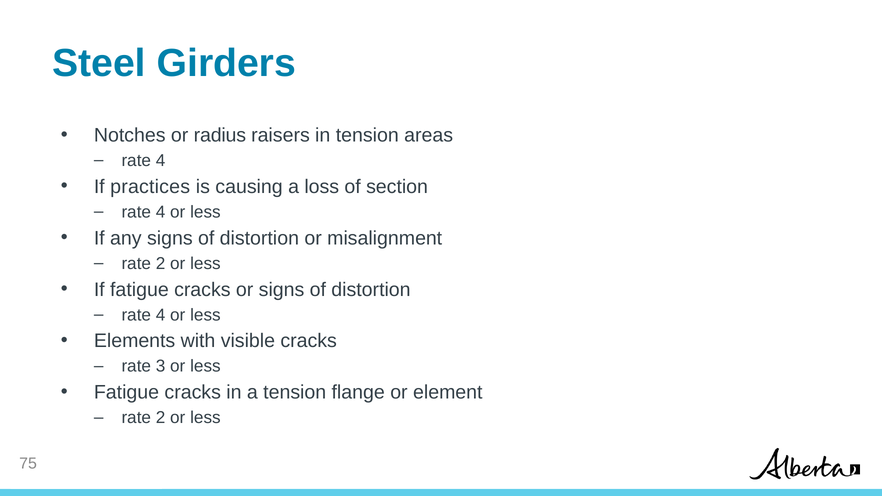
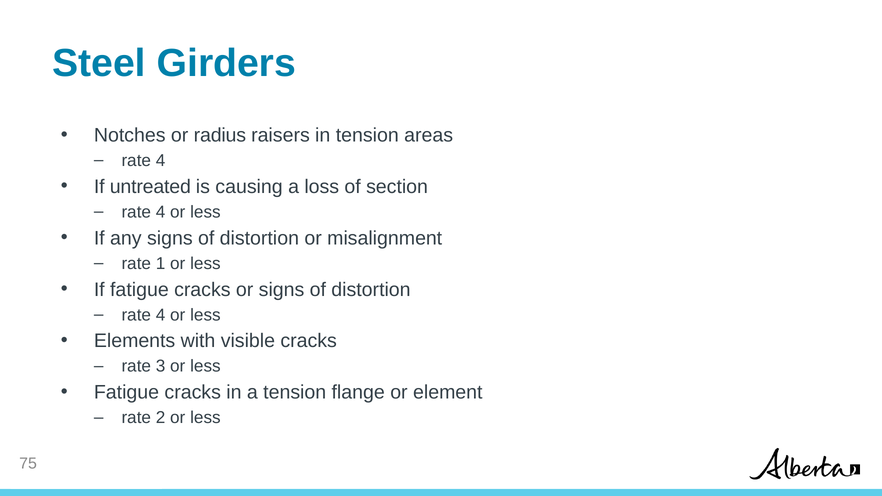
practices: practices -> untreated (150, 187)
2: 2 -> 1 (161, 263)
